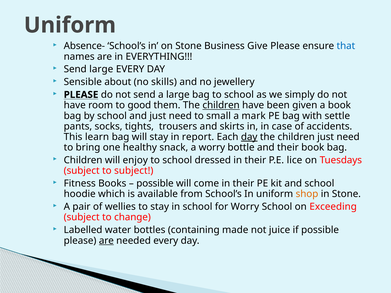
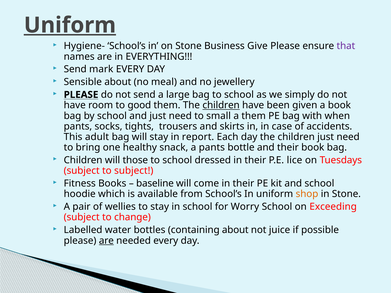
Uniform underline: none -> present (70, 25)
Absence-: Absence- -> Hygiene- (84, 46)
that colour: blue -> purple (346, 46)
Send large: large -> mark (101, 69)
skills: skills -> meal (164, 82)
a mark: mark -> them (254, 116)
settle: settle -> when (337, 116)
learn: learn -> adult (97, 137)
day underline: present -> none (249, 137)
a worry: worry -> pants (212, 148)
enjoy: enjoy -> those (135, 160)
possible: possible -> baseline (155, 184)
containing made: made -> about (235, 230)
